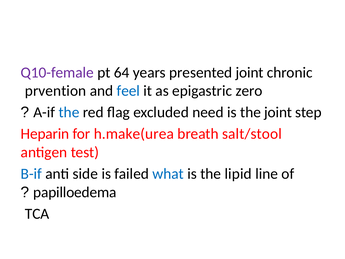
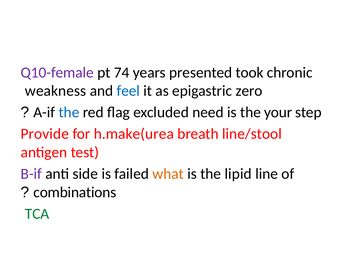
64: 64 -> 74 (122, 72)
presented joint: joint -> took (250, 72)
prvention: prvention -> weakness (56, 91)
the joint: joint -> your (278, 112)
Heparin: Heparin -> Provide (45, 134)
salt/stool: salt/stool -> line/stool (252, 134)
B-if colour: blue -> purple (31, 174)
what colour: blue -> orange (168, 174)
papilloedema: papilloedema -> combinations (75, 192)
TCA colour: black -> green (37, 213)
